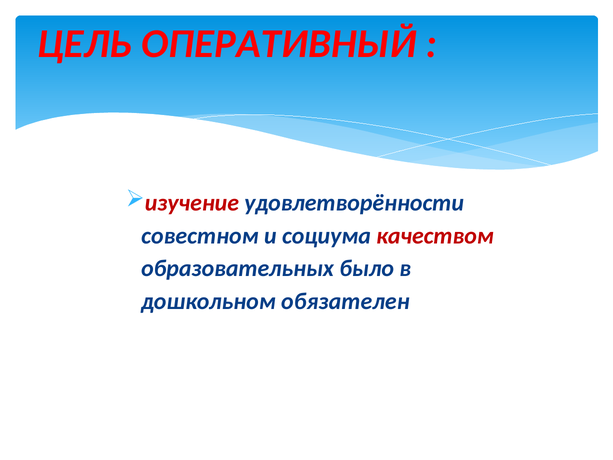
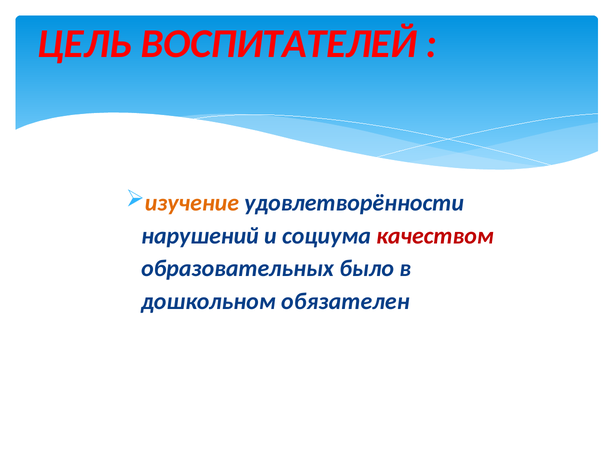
ОПЕРАТИВНЫЙ: ОПЕРАТИВНЫЙ -> ВОСПИТАТЕЛЕЙ (279, 44)
изучение colour: red -> orange (192, 203)
совестном: совестном -> нарушений (200, 236)
